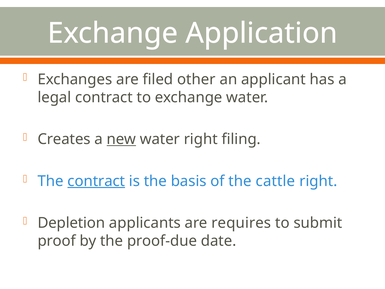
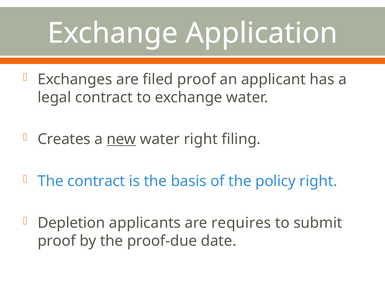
filed other: other -> proof (196, 79)
contract underline: present -> none (96, 181)
cattle: cattle -> policy (276, 181)
